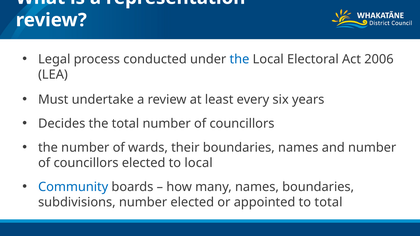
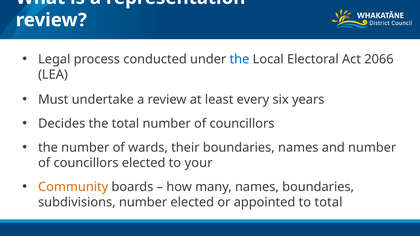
2006: 2006 -> 2066 (379, 59)
to local: local -> your (199, 163)
Community colour: blue -> orange (73, 187)
